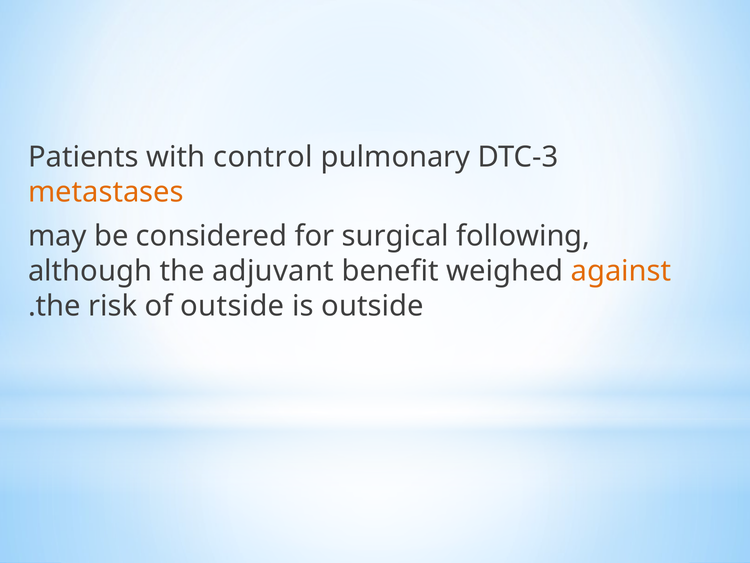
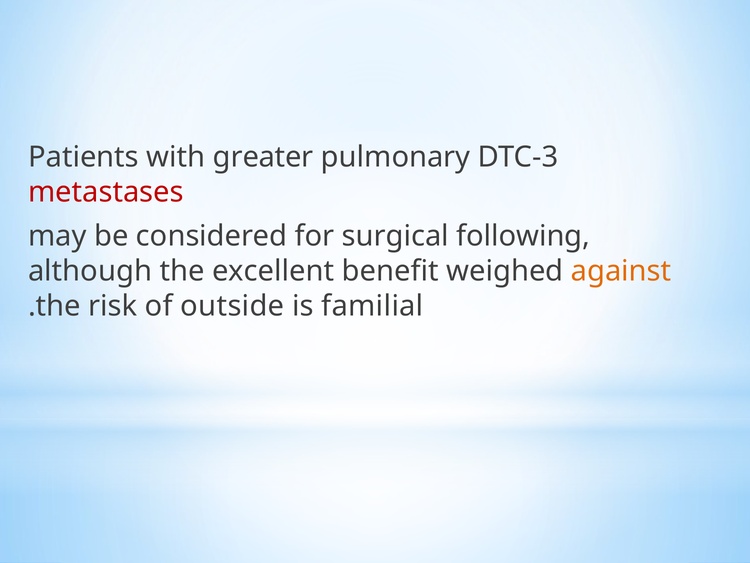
control: control -> greater (263, 157)
metastases colour: orange -> red (106, 192)
adjuvant: adjuvant -> excellent (273, 271)
is outside: outside -> familial (372, 306)
